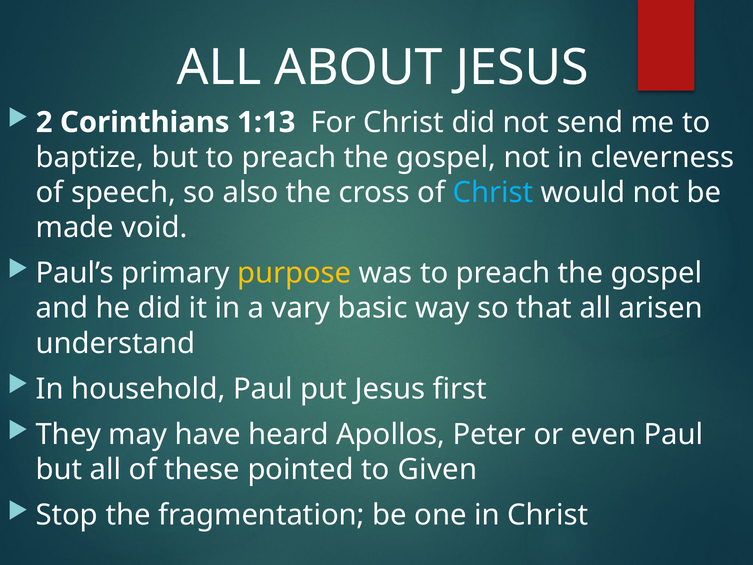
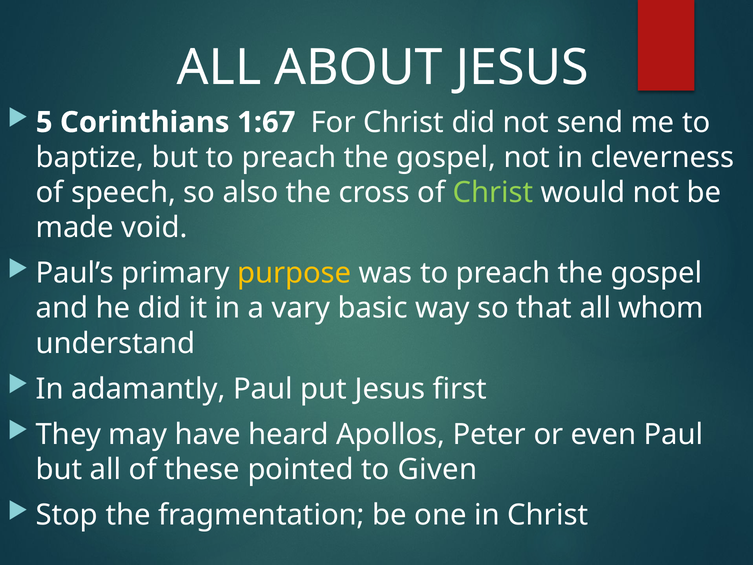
2: 2 -> 5 (44, 122)
1:13: 1:13 -> 1:67 (266, 122)
Christ colour: light blue -> light green (493, 192)
arisen: arisen -> whom (661, 308)
household: household -> adamantly (148, 389)
